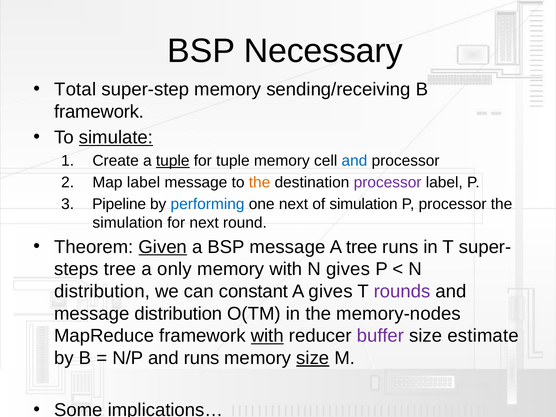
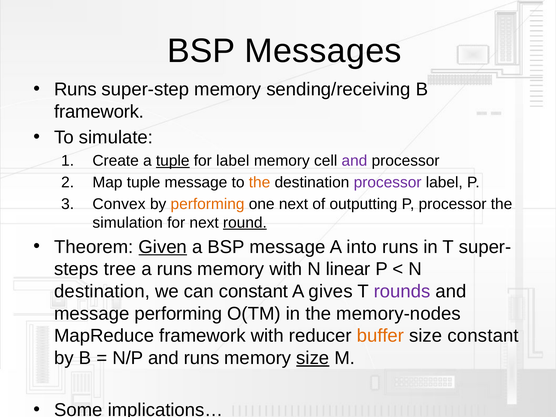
Necessary: Necessary -> Messages (323, 51)
Total: Total -> Runs (75, 89)
simulate underline: present -> none (116, 138)
for tuple: tuple -> label (233, 161)
and colour: blue -> purple (354, 161)
Map label: label -> tuple (144, 182)
Pipeline: Pipeline -> Convex (119, 204)
performing colour: blue -> orange (208, 204)
of simulation: simulation -> outputting (363, 204)
round underline: none -> present (245, 223)
A tree: tree -> into (362, 247)
a only: only -> runs (175, 269)
N gives: gives -> linear (348, 269)
distribution: distribution -> destination (102, 291)
message distribution: distribution -> performing (178, 314)
with underline: present -> none (267, 336)
buffer colour: purple -> orange (380, 336)
size estimate: estimate -> constant (483, 336)
